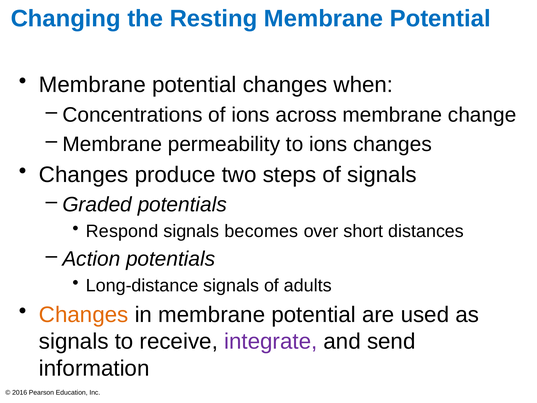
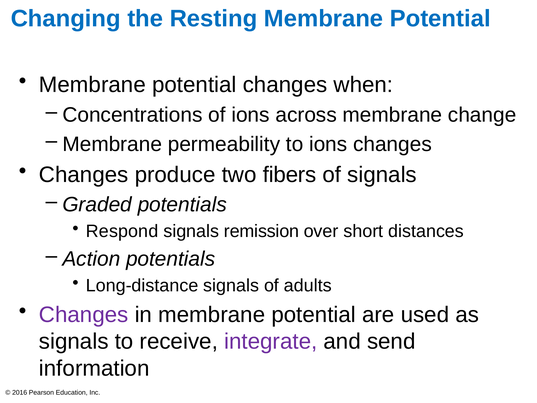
steps: steps -> fibers (290, 175)
becomes: becomes -> remission (262, 231)
Changes colour: orange -> purple (84, 315)
